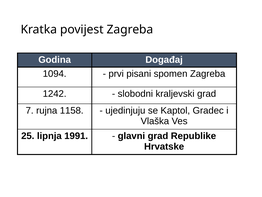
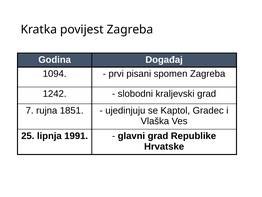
1158: 1158 -> 1851 (72, 110)
